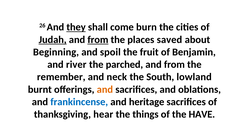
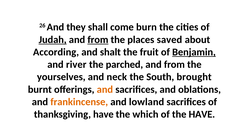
they underline: present -> none (76, 27)
Beginning: Beginning -> According (56, 52)
spoil: spoil -> shalt (110, 52)
Benjamin underline: none -> present (194, 52)
remember: remember -> yourselves (61, 77)
lowland: lowland -> brought (194, 77)
frankincense colour: blue -> orange (79, 102)
heritage: heritage -> lowland (147, 102)
thanksgiving hear: hear -> have (103, 114)
things: things -> which (145, 114)
